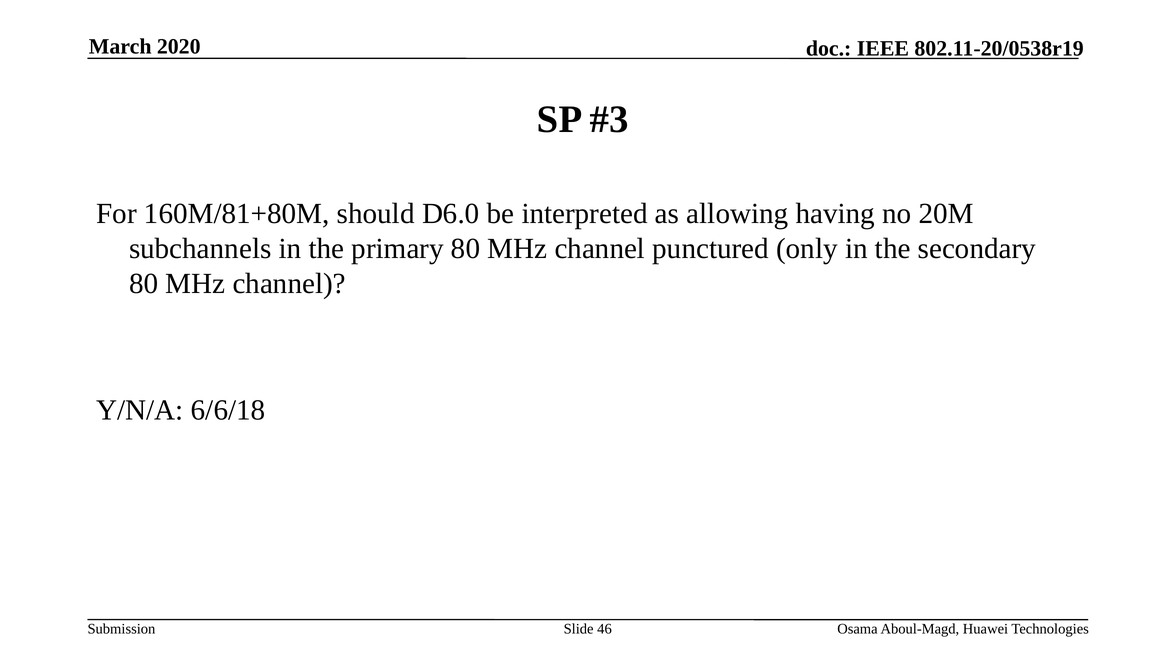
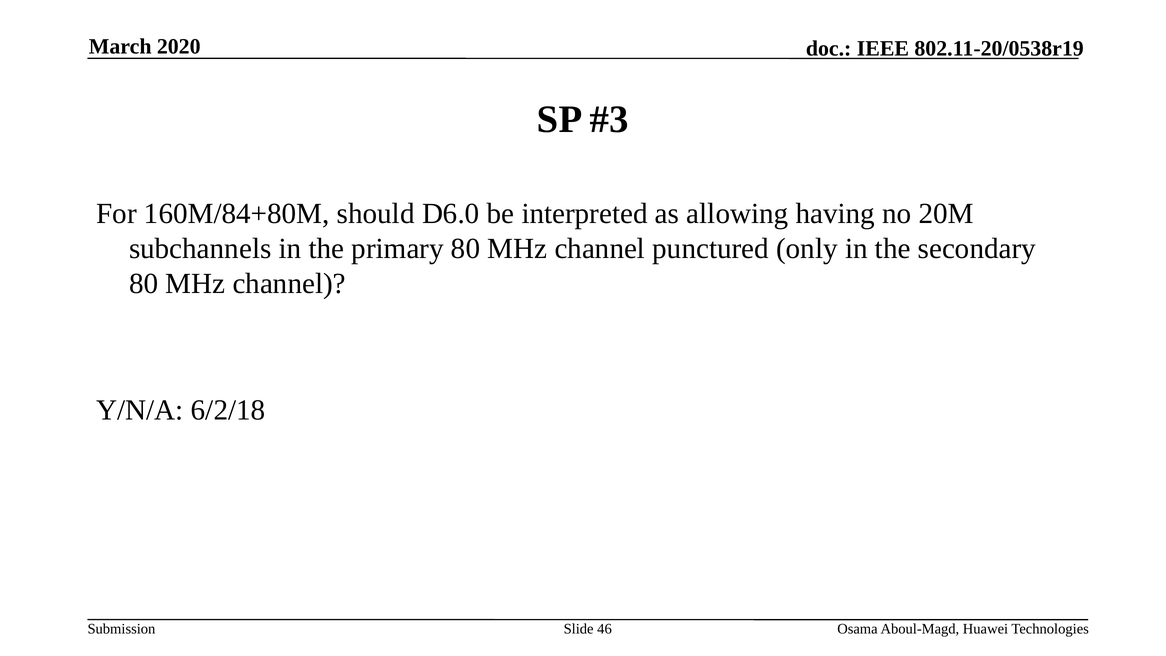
160M/81+80M: 160M/81+80M -> 160M/84+80M (237, 213)
6/6/18: 6/6/18 -> 6/2/18 (228, 410)
